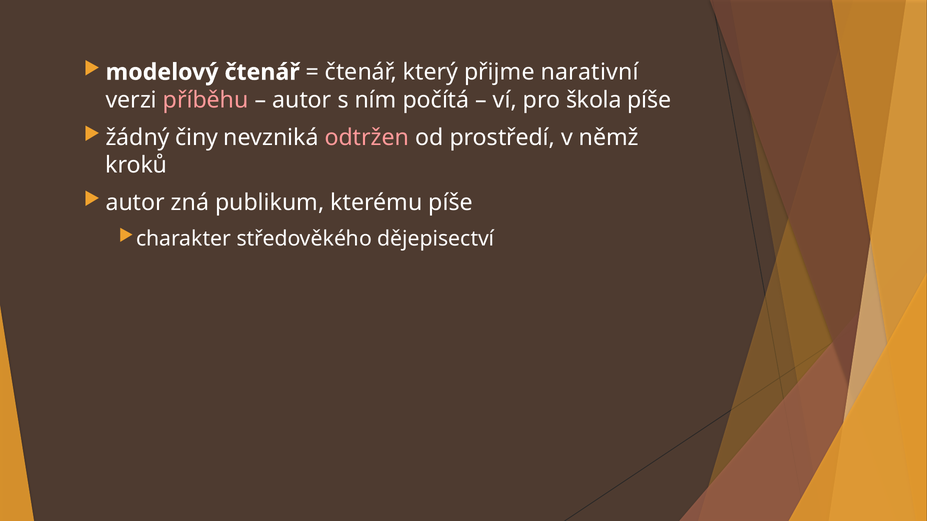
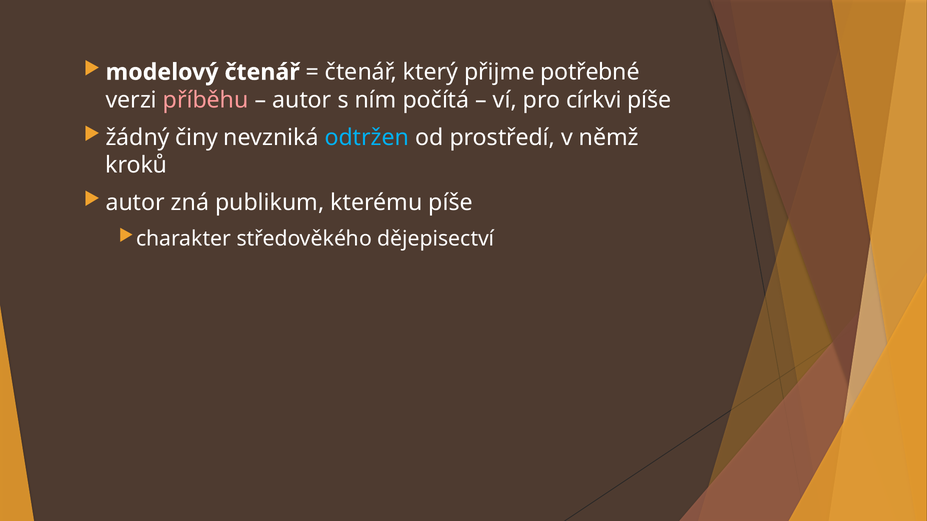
narativní: narativní -> potřebné (590, 72)
škola: škola -> církvi (594, 100)
odtržen colour: pink -> light blue (367, 138)
